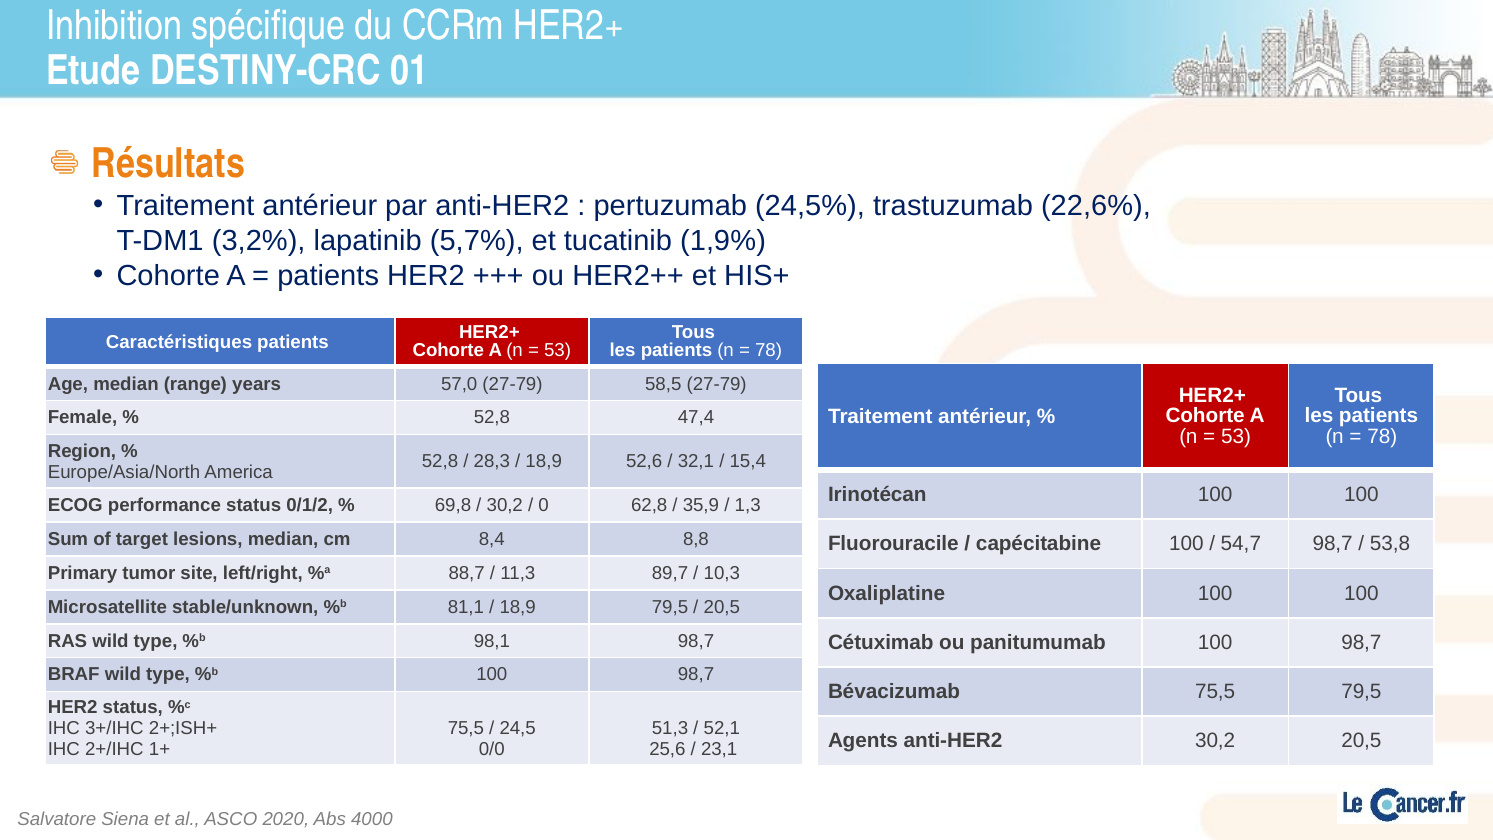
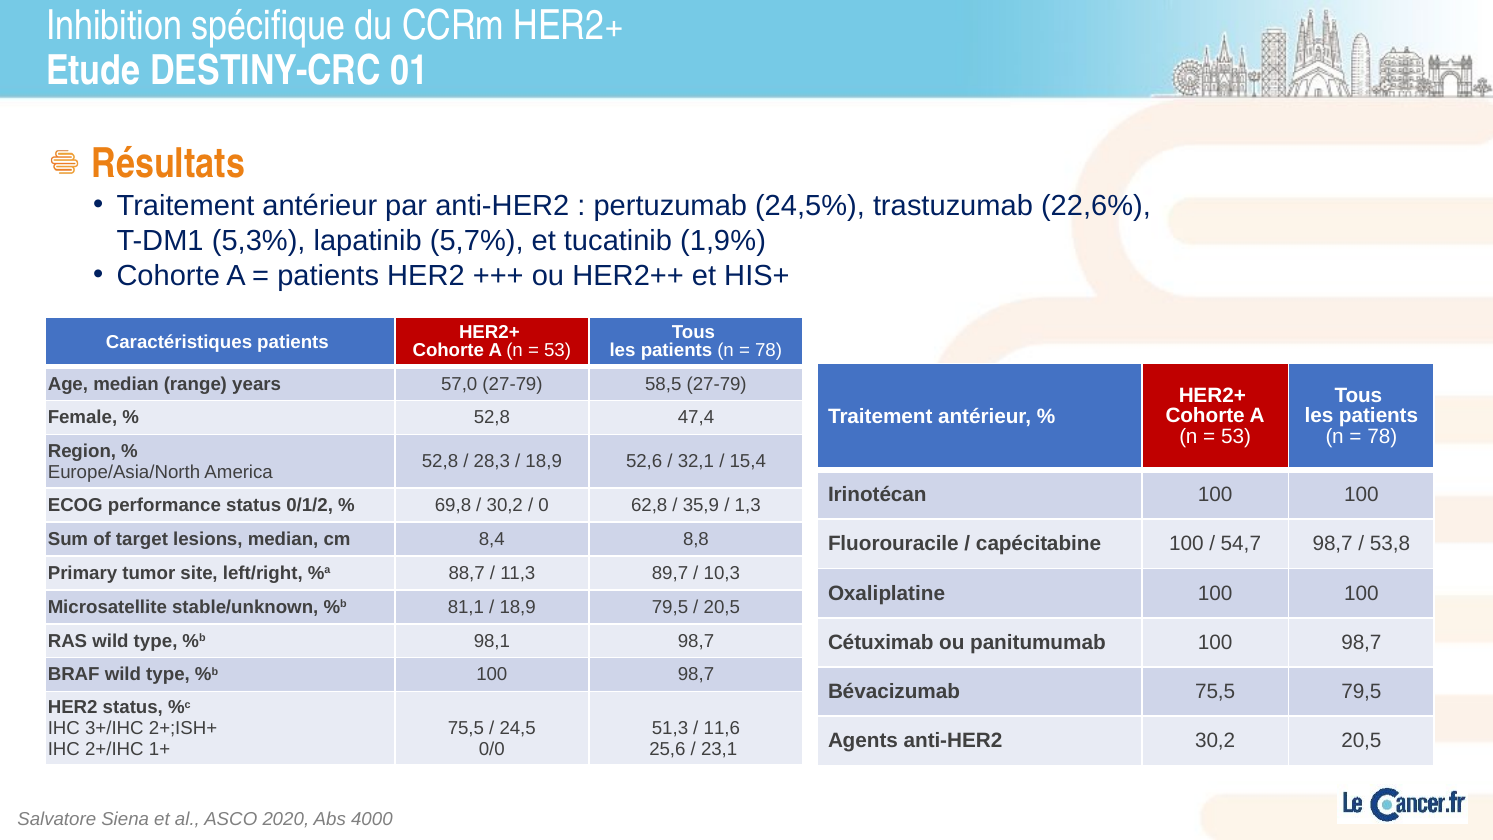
3,2%: 3,2% -> 5,3% (259, 241)
52,1: 52,1 -> 11,6 (722, 728)
